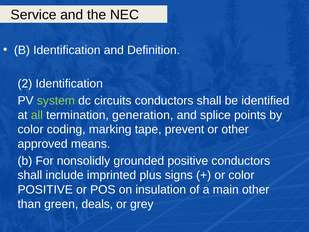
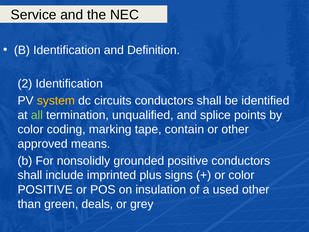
system colour: light green -> yellow (56, 101)
generation: generation -> unqualified (143, 115)
prevent: prevent -> contain (184, 129)
main: main -> used (226, 189)
